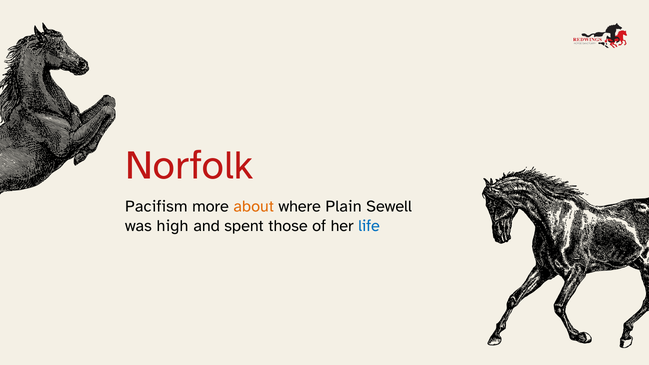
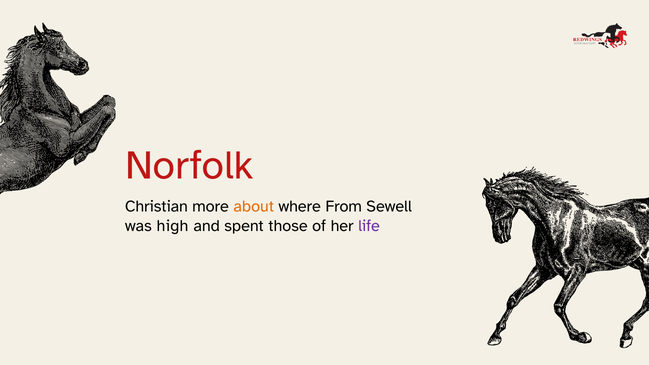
Pacifism: Pacifism -> Christian (156, 207)
Plain: Plain -> From (344, 207)
life colour: blue -> purple (369, 226)
